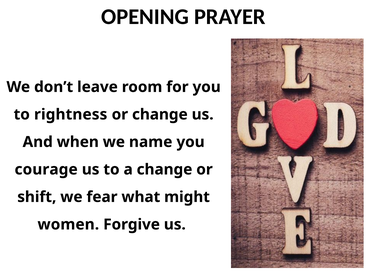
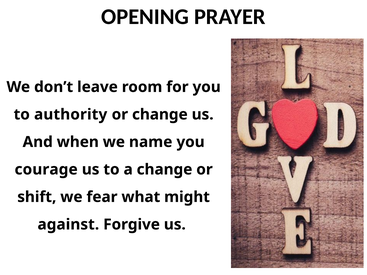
rightness: rightness -> authority (71, 115)
women: women -> against (68, 225)
